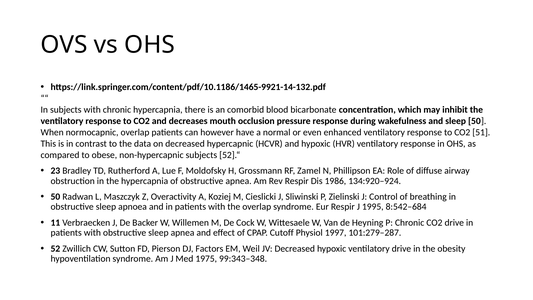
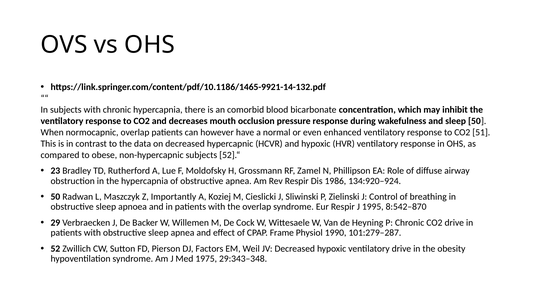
Overactivity: Overactivity -> Importantly (174, 197)
8:542–684: 8:542–684 -> 8:542–870 (406, 207)
11: 11 -> 29 (55, 222)
Cutoff: Cutoff -> Frame (282, 233)
1997: 1997 -> 1990 (336, 233)
99:343–348: 99:343–348 -> 29:343–348 (243, 259)
